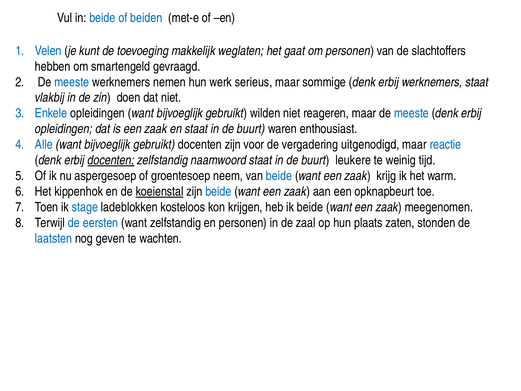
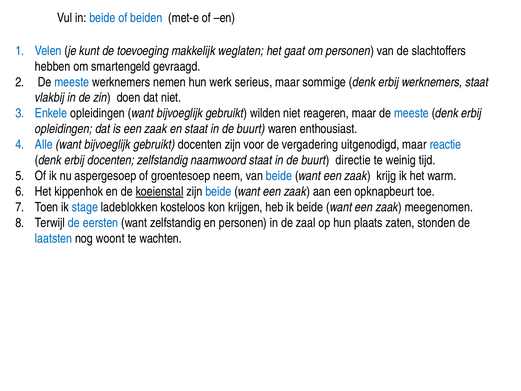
docenten underline: present -> none (111, 160)
leukere: leukere -> directie (353, 160)
geven: geven -> woont (110, 238)
